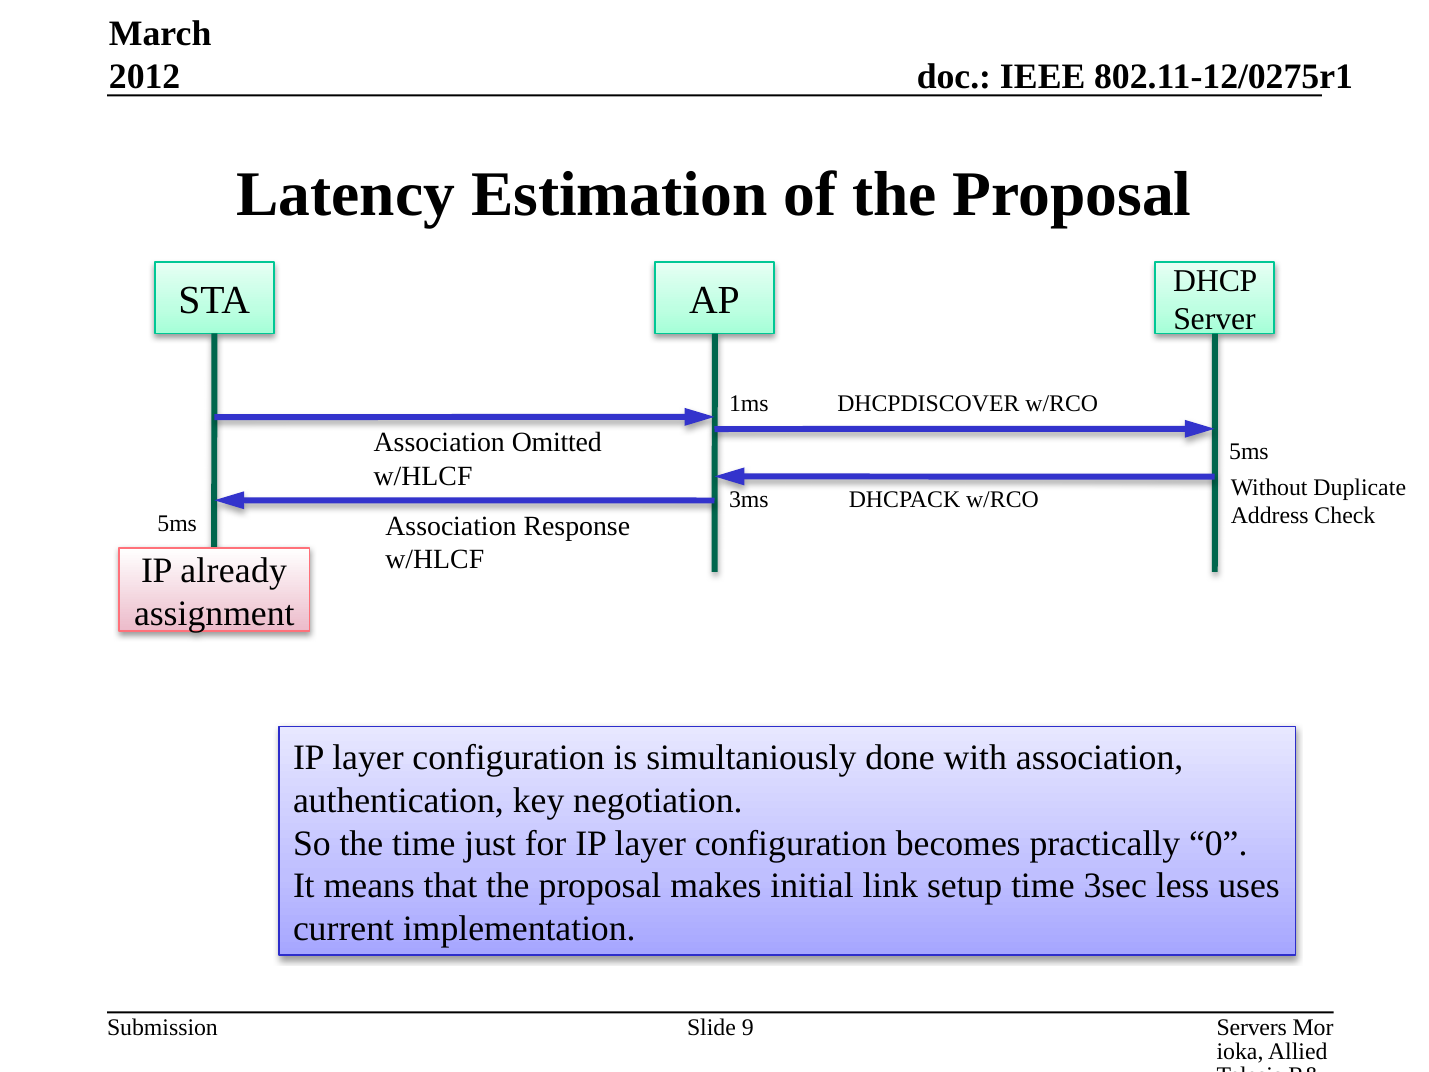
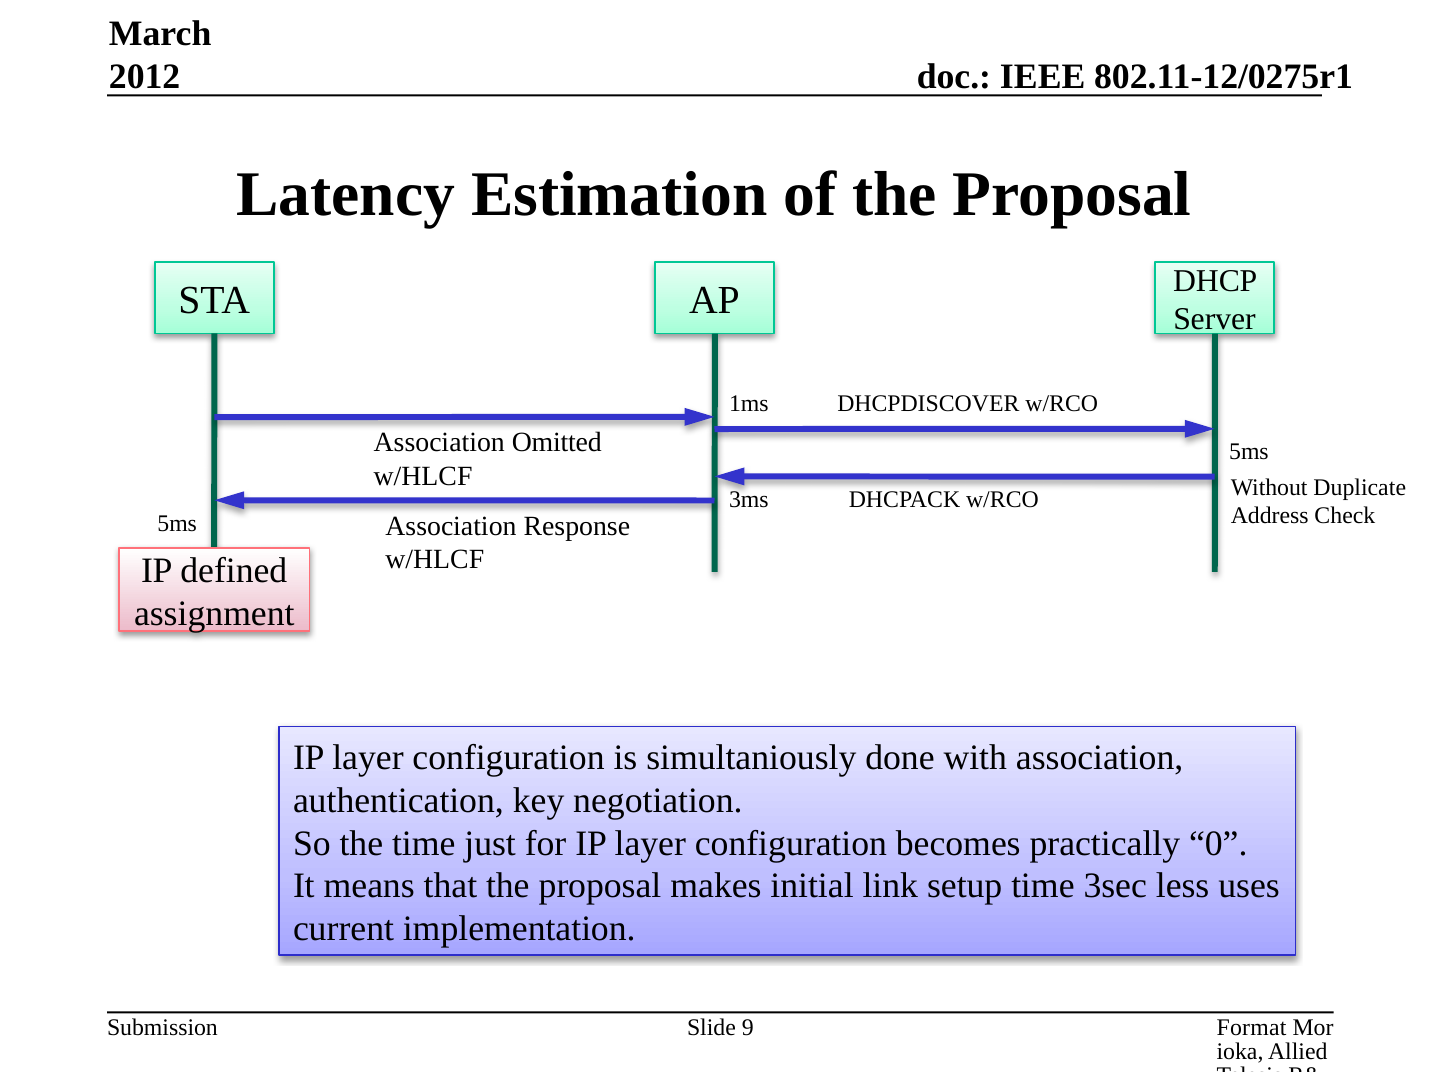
already: already -> defined (234, 571)
Servers: Servers -> Format (1252, 1028)
